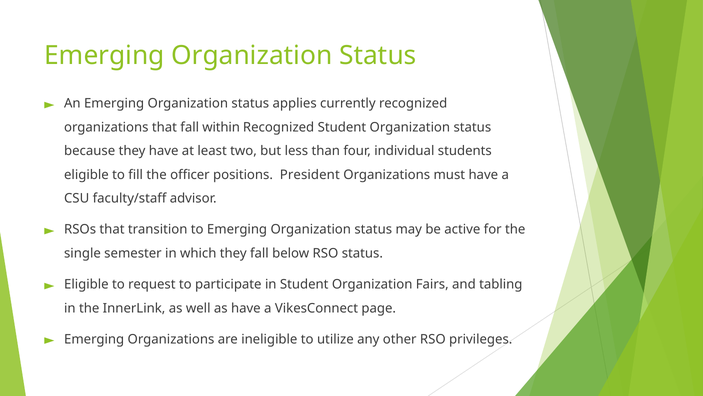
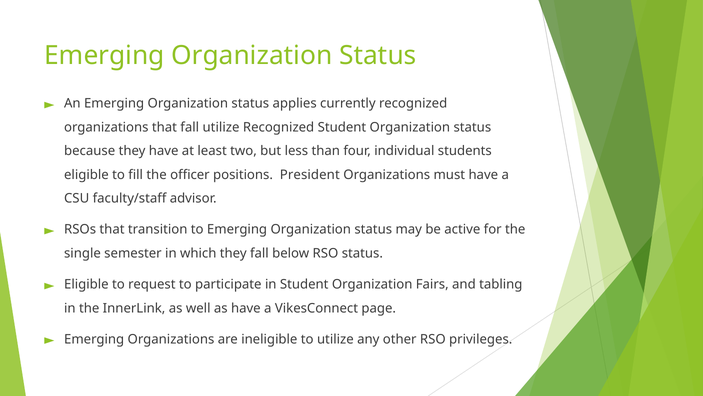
fall within: within -> utilize (221, 127)
